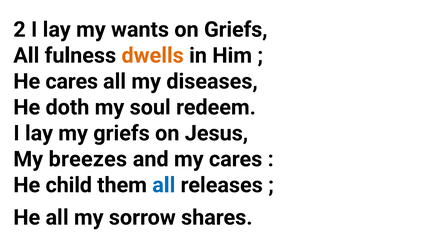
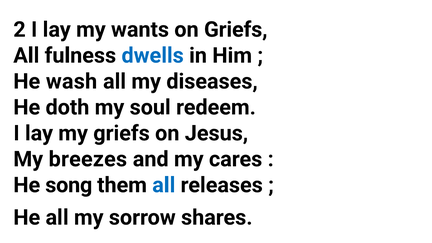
dwells colour: orange -> blue (153, 56)
He cares: cares -> wash (72, 81)
child: child -> song (69, 185)
